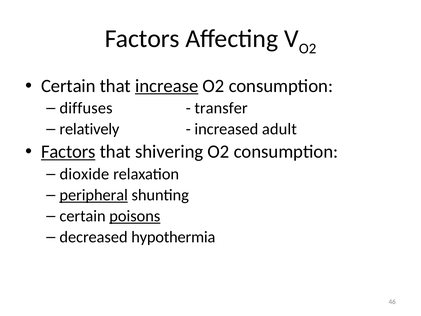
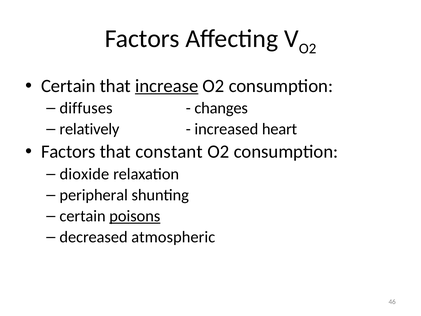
transfer: transfer -> changes (221, 108)
adult: adult -> heart (280, 129)
Factors underline: present -> none (68, 152)
shivering: shivering -> constant (169, 152)
peripheral underline: present -> none (94, 195)
hypothermia: hypothermia -> atmospheric (173, 237)
